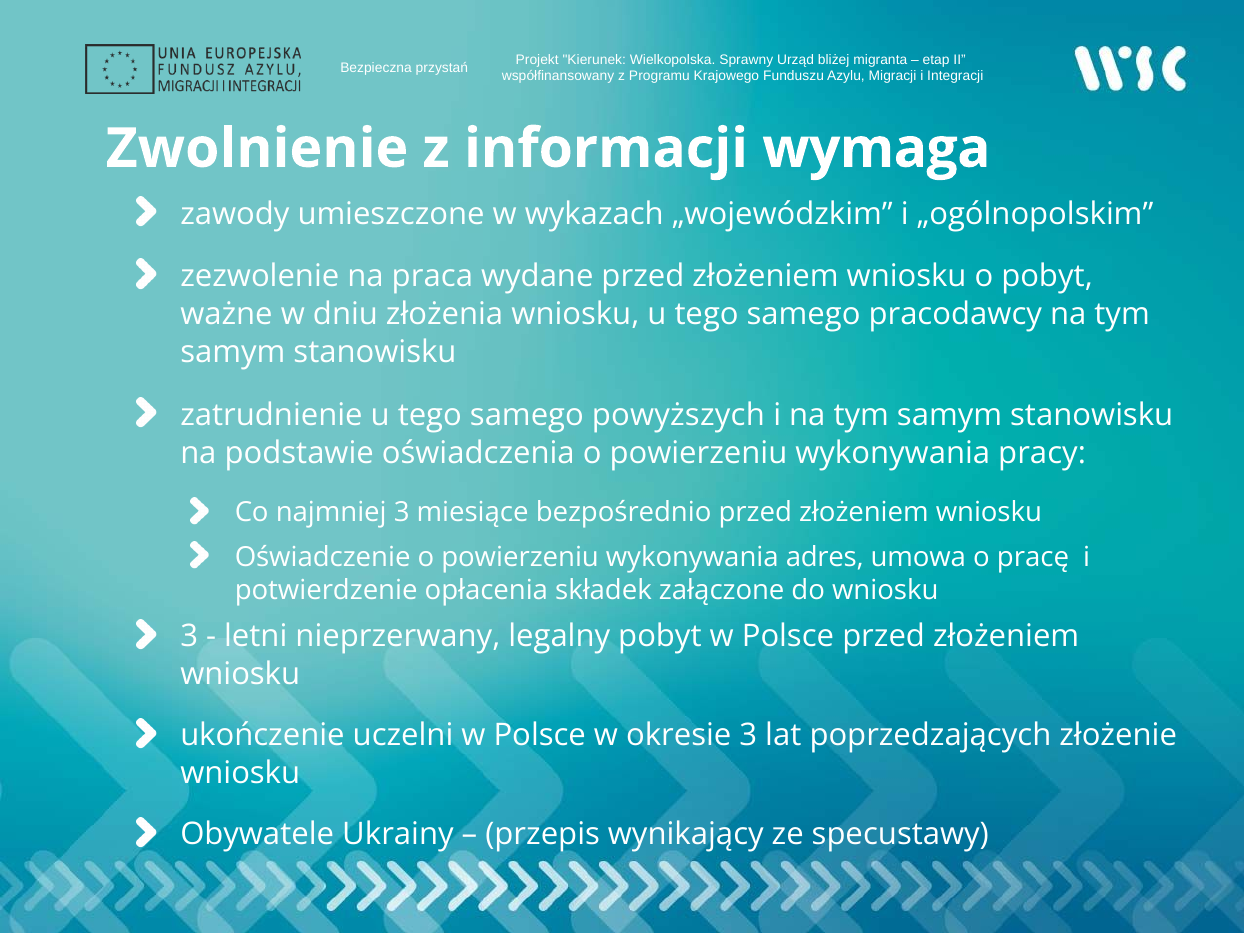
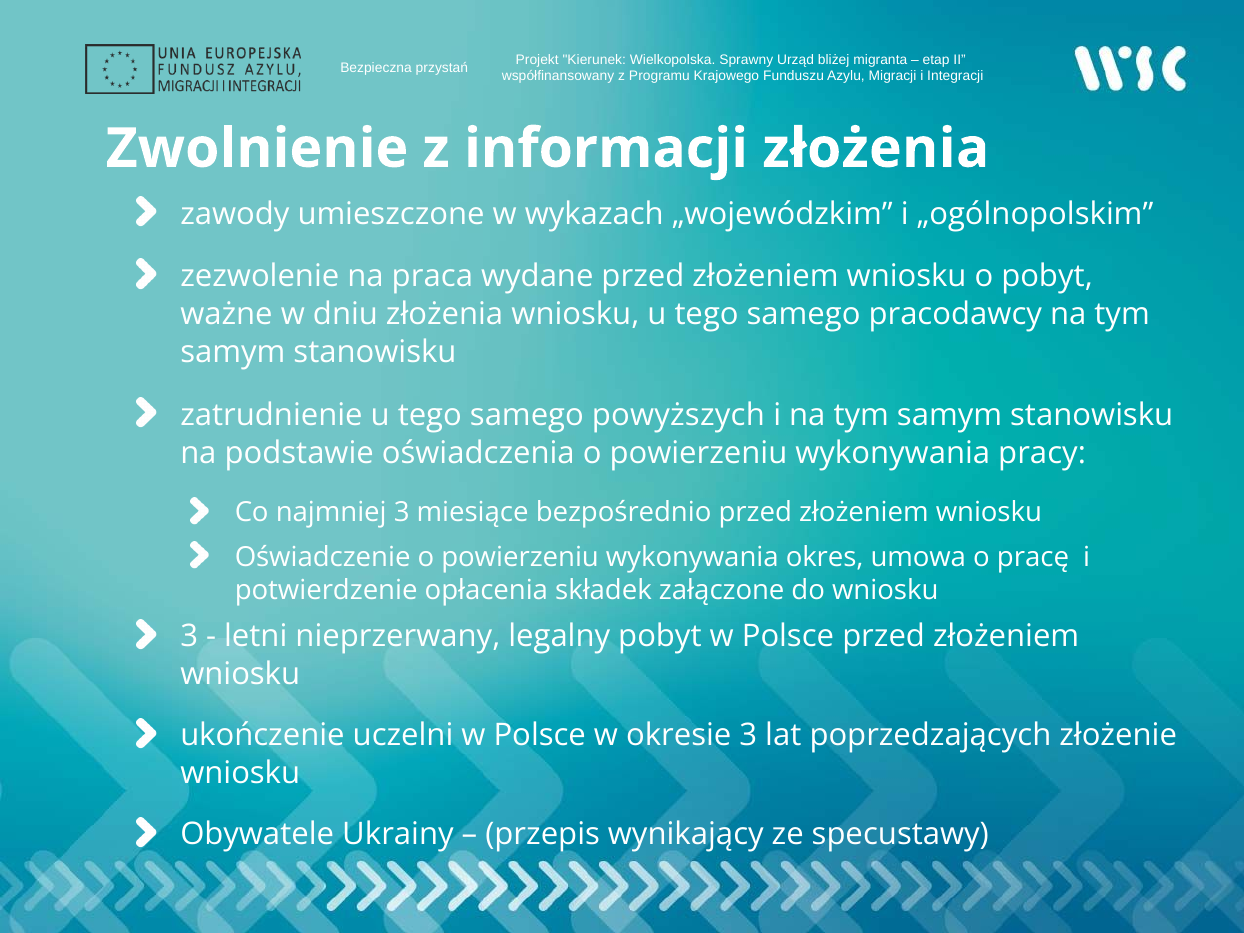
informacji wymaga: wymaga -> złożenia (876, 149)
adres: adres -> okres (825, 557)
